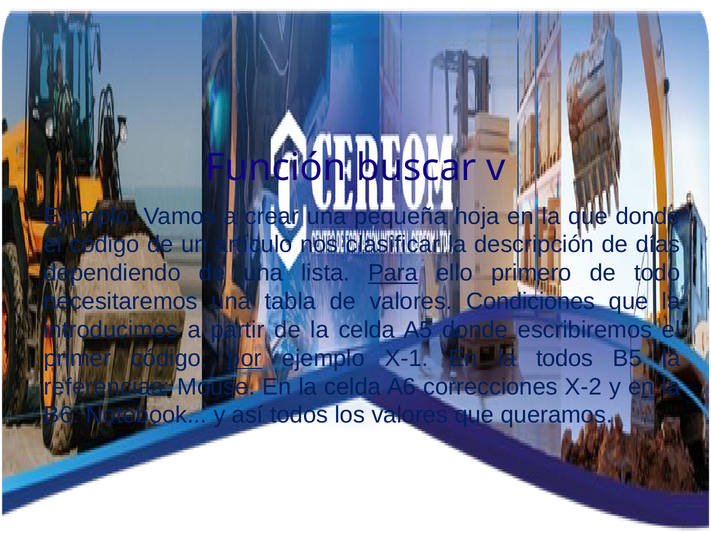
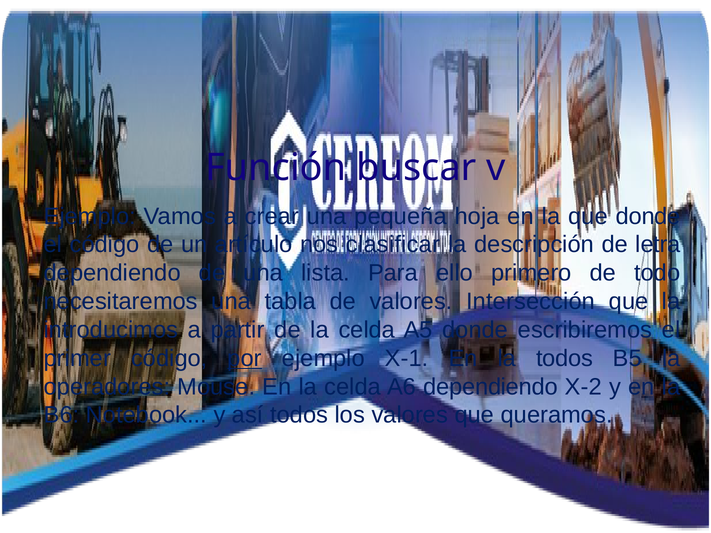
días: días -> letra (658, 245)
Para underline: present -> none (393, 273)
Condiciones: Condiciones -> Intersección (531, 302)
referencias: referencias -> operadores (107, 387)
A6 correcciones: correcciones -> dependiendo (491, 387)
